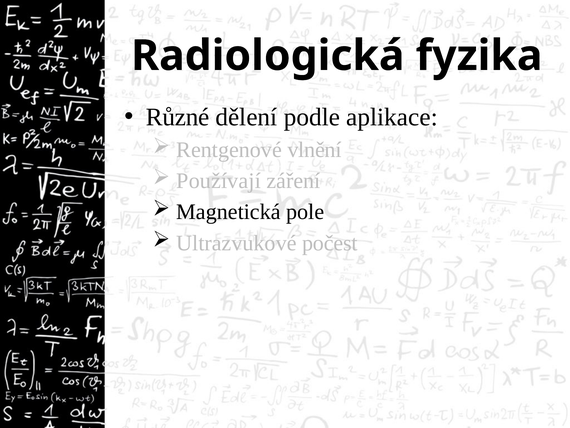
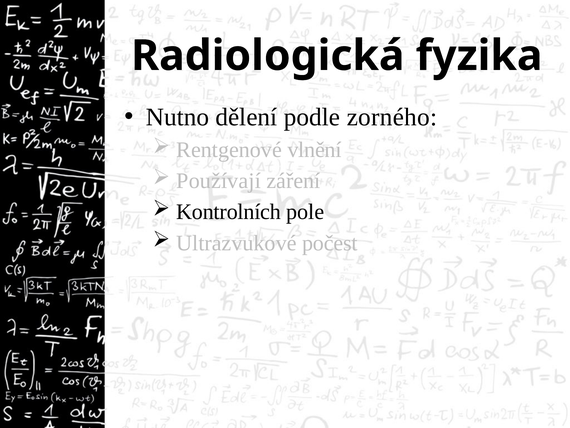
Různé: Různé -> Nutno (177, 117)
aplikace: aplikace -> zorného (392, 117)
Magnetická: Magnetická -> Kontrolních (229, 212)
